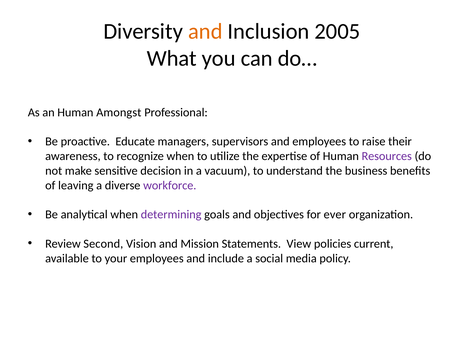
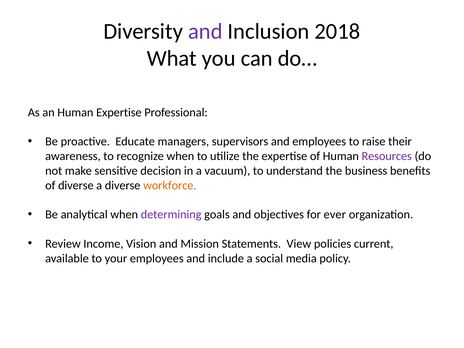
and colour: orange -> purple (205, 31)
2005: 2005 -> 2018 (337, 31)
Human Amongst: Amongst -> Expertise (119, 112)
of leaving: leaving -> diverse (76, 186)
workforce colour: purple -> orange (170, 186)
Second: Second -> Income (103, 244)
